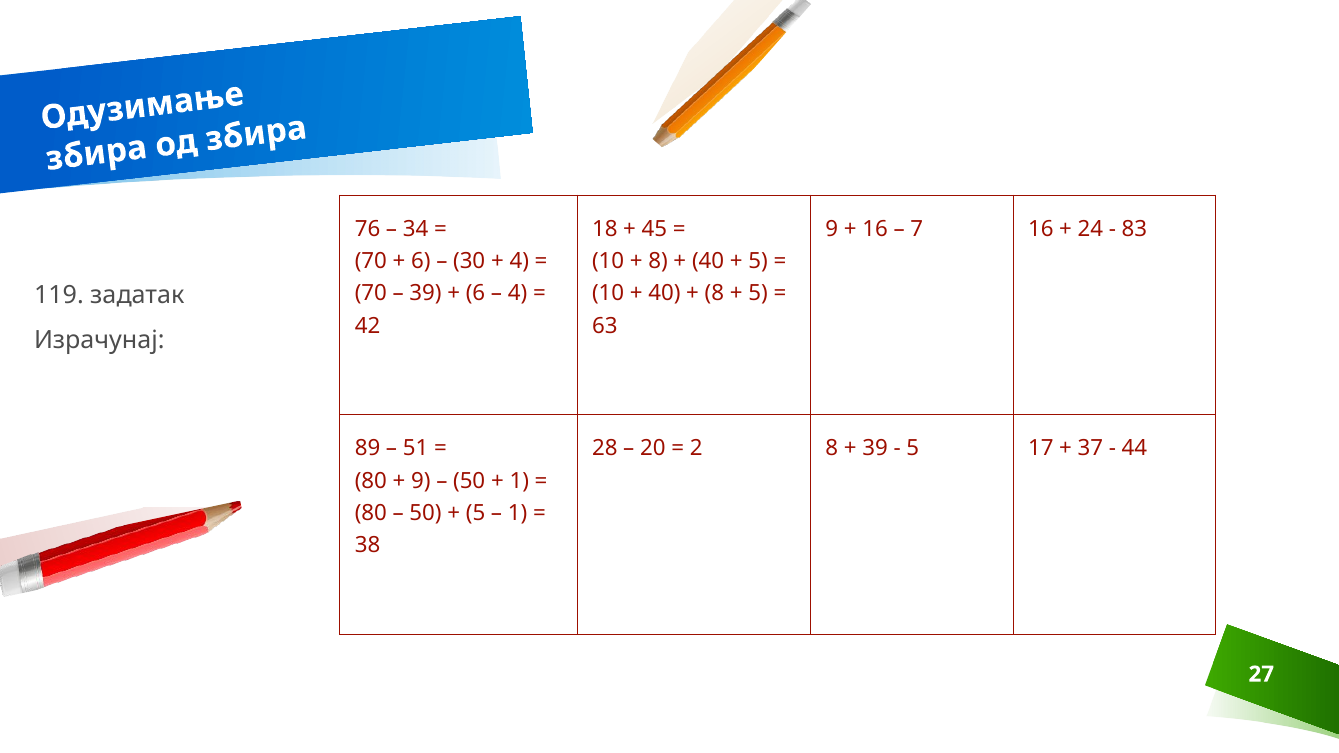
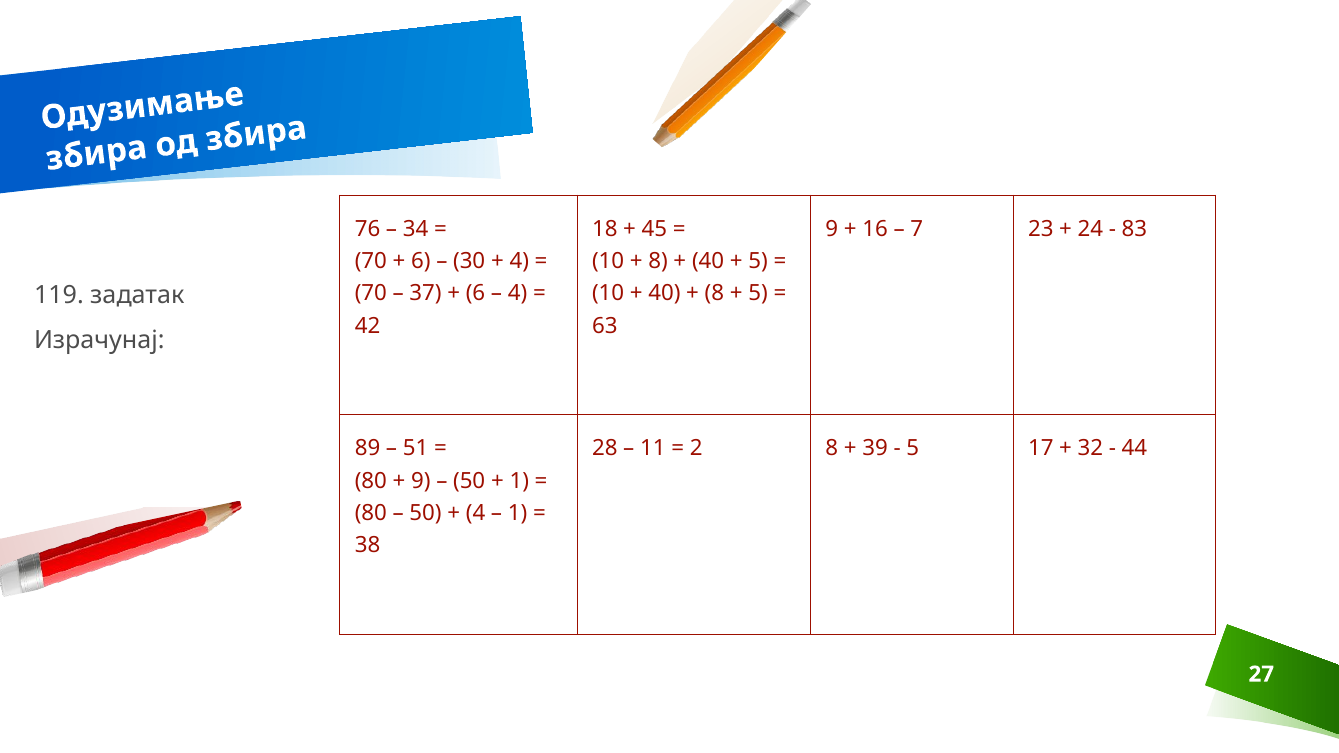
7 16: 16 -> 23 (1041, 229)
39: 39 -> 37 (426, 294)
20: 20 -> 11 (653, 449)
37: 37 -> 32 (1090, 449)
5: 5 -> 4 (476, 513)
